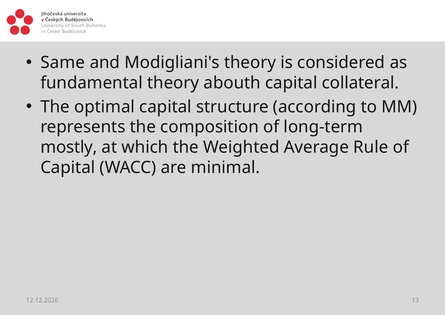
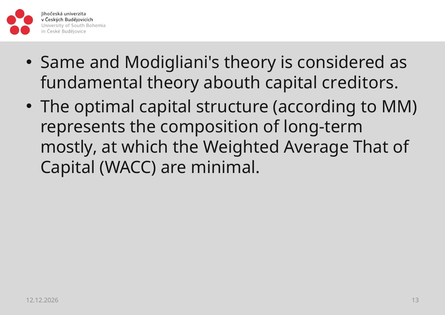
collateral: collateral -> creditors (360, 83)
Rule: Rule -> That (371, 147)
